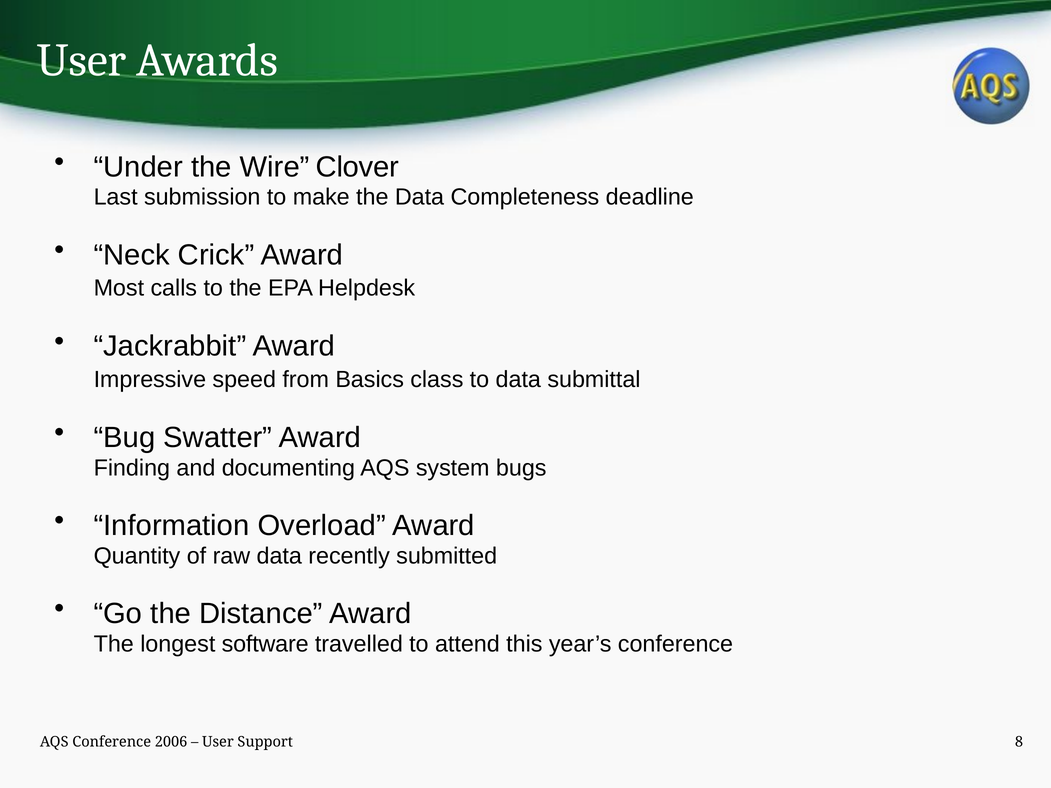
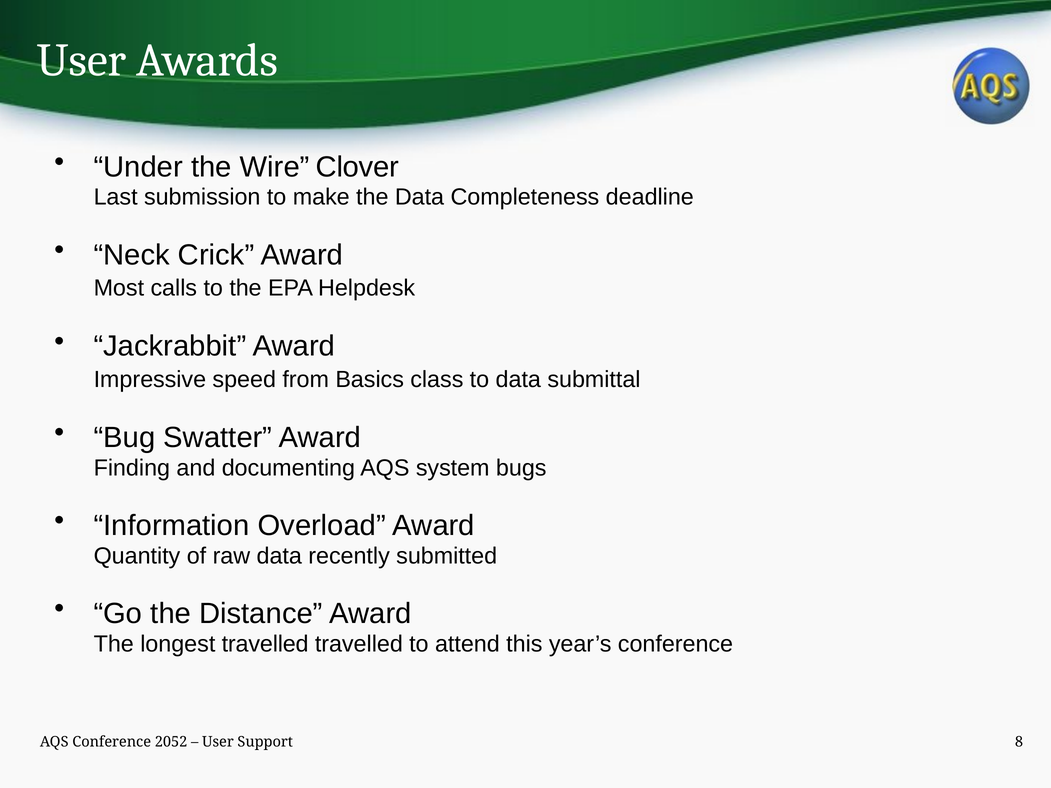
longest software: software -> travelled (265, 644)
2006: 2006 -> 2052 (171, 742)
